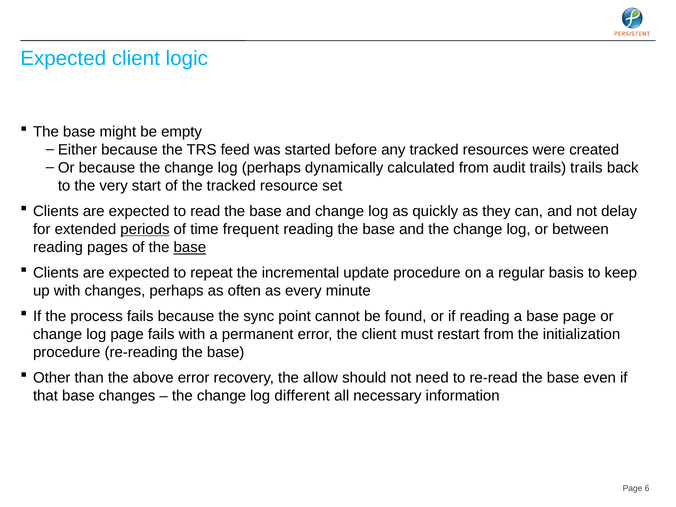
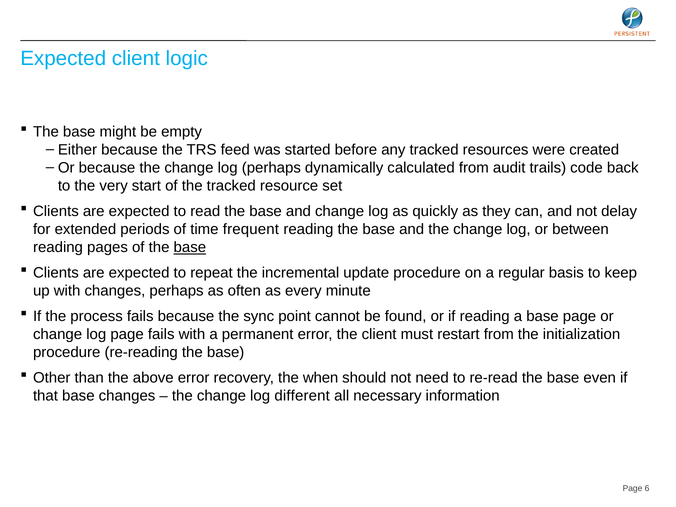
trails trails: trails -> code (587, 168)
periods underline: present -> none (145, 229)
allow: allow -> when (321, 378)
